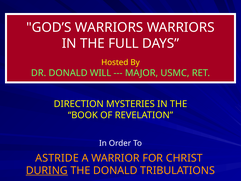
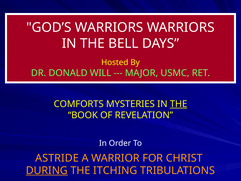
FULL: FULL -> BELL (123, 44)
DIRECTION: DIRECTION -> COMFORTS (79, 104)
THE underline: none -> present (179, 104)
THE DONALD: DONALD -> ITCHING (115, 170)
